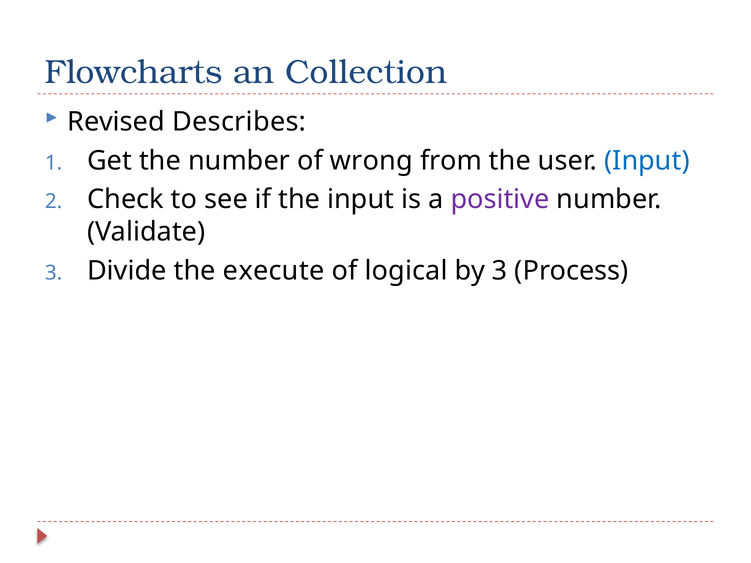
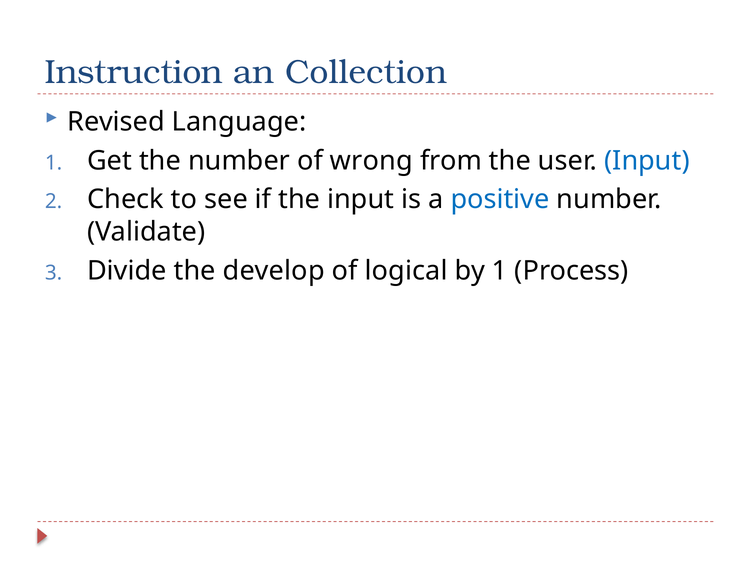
Flowcharts: Flowcharts -> Instruction (134, 72)
Describes: Describes -> Language (239, 122)
positive colour: purple -> blue (500, 200)
execute: execute -> develop (274, 271)
by 3: 3 -> 1 (500, 271)
